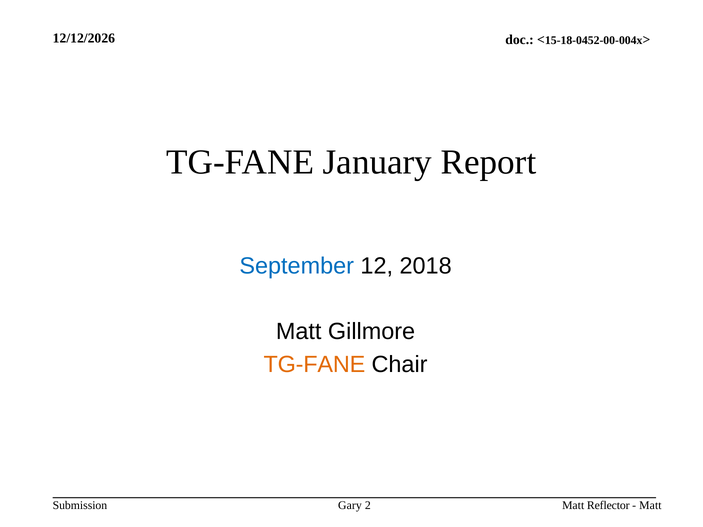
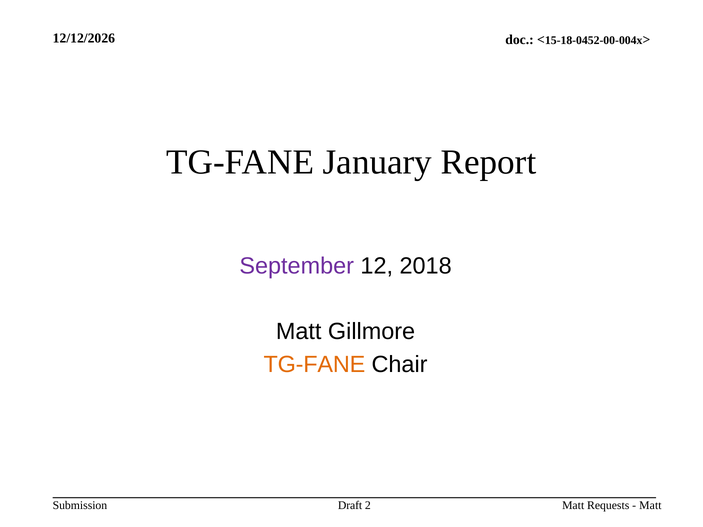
September colour: blue -> purple (297, 266)
Gary: Gary -> Draft (350, 506)
Reflector: Reflector -> Requests (608, 506)
